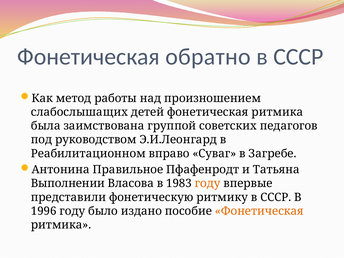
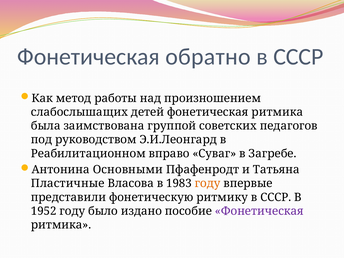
Правильное: Правильное -> Основными (128, 170)
Выполнении: Выполнении -> Пластичные (68, 183)
1996: 1996 -> 1952 (44, 211)
Фонетическая colour: orange -> purple (259, 211)
